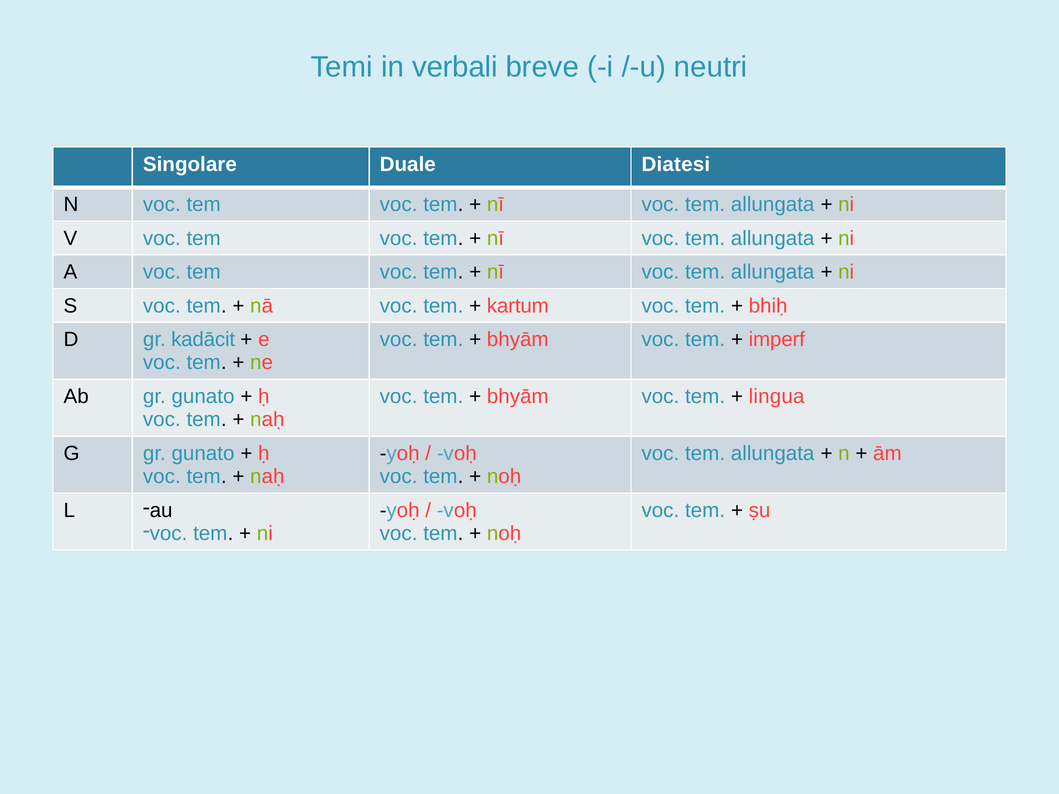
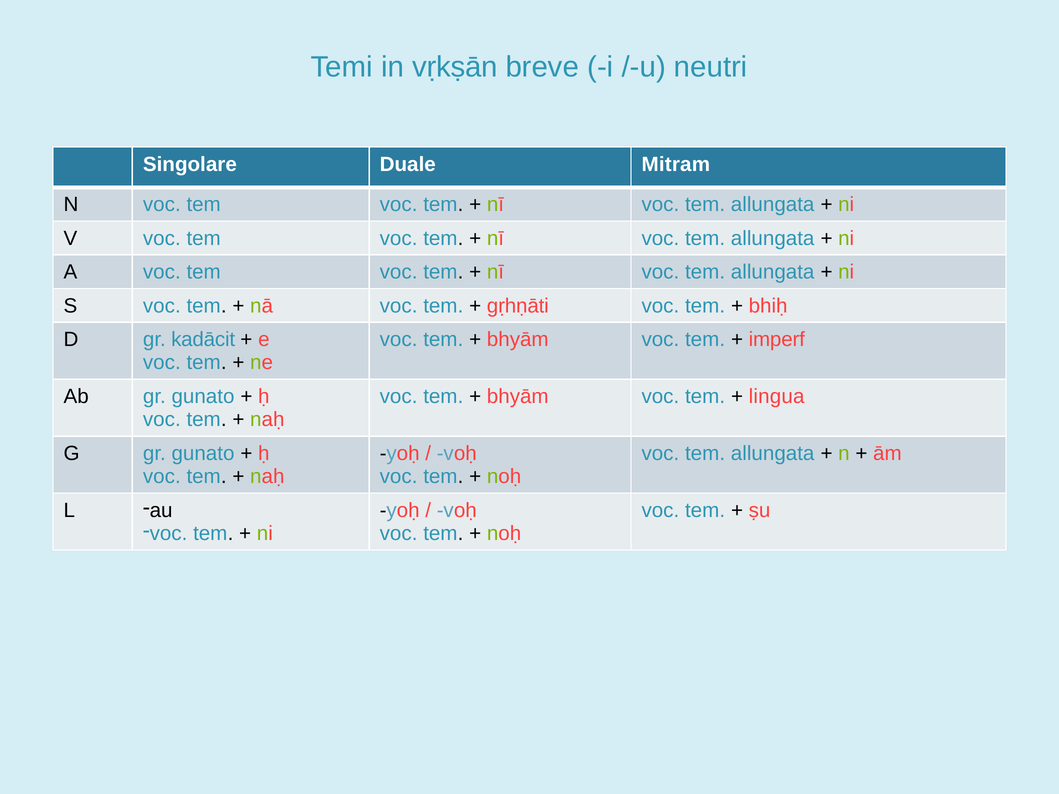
verbali: verbali -> vṛkṣān (455, 67)
Diatesi: Diatesi -> Mitram (676, 164)
kartum: kartum -> gṛhṇāti (518, 306)
